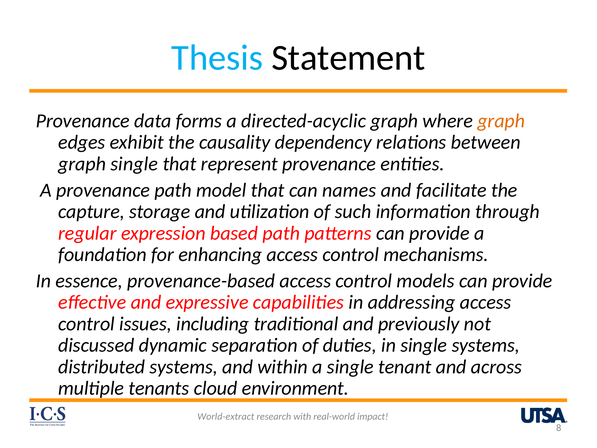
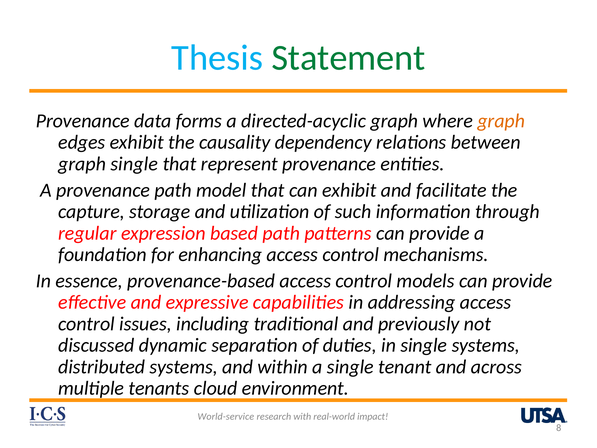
Statement colour: black -> green (348, 58)
can names: names -> exhibit (349, 190)
World-extract: World-extract -> World-service (226, 416)
